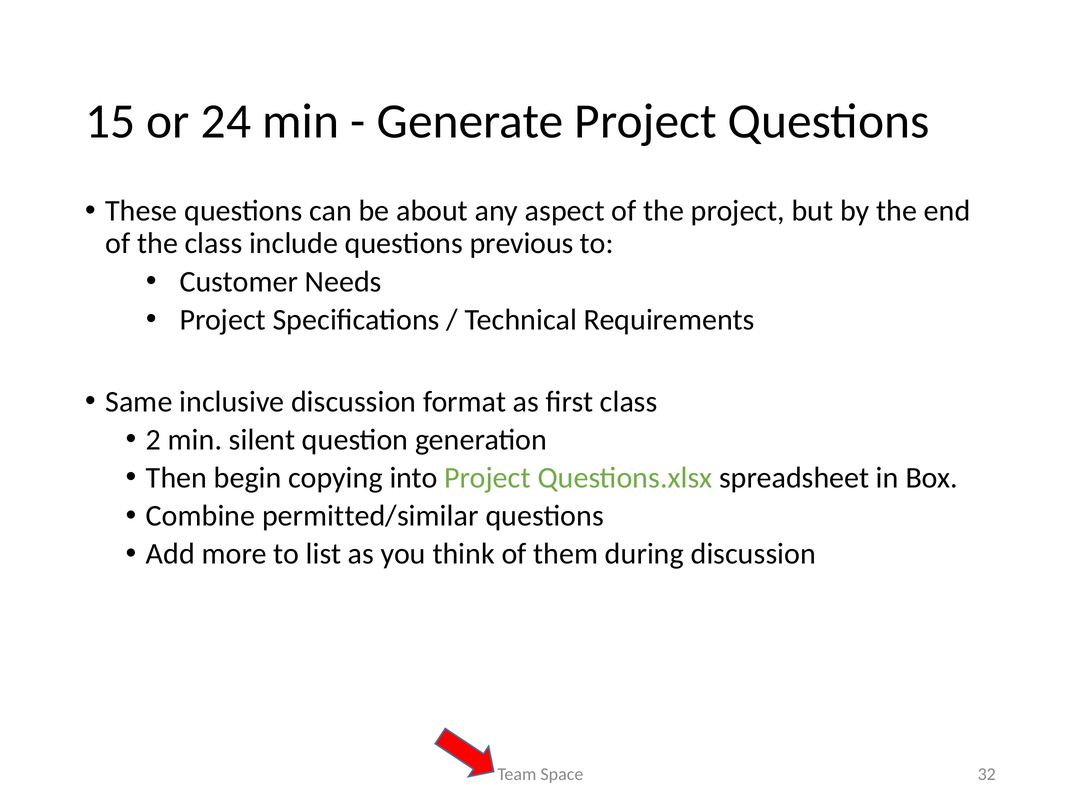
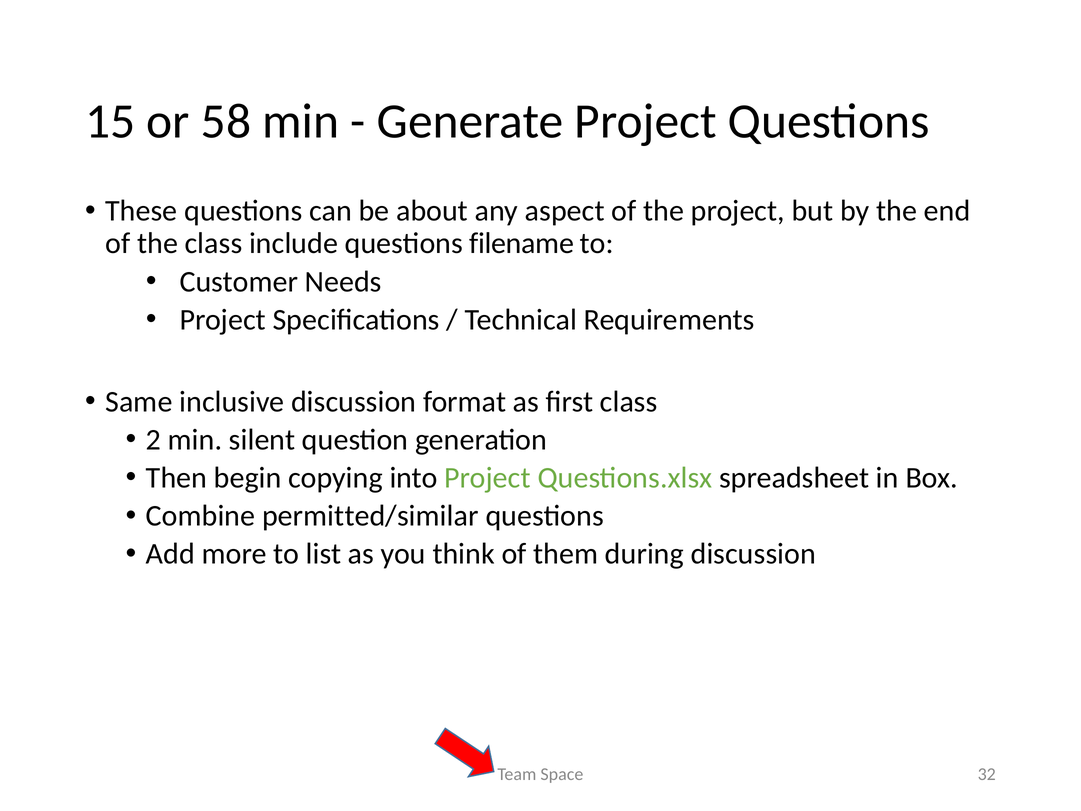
24: 24 -> 58 (226, 121)
previous: previous -> filename (522, 243)
